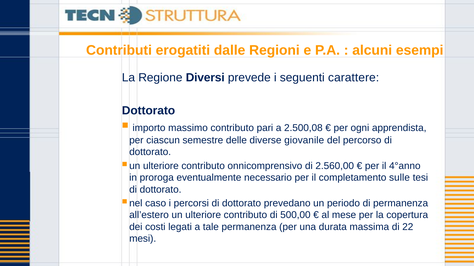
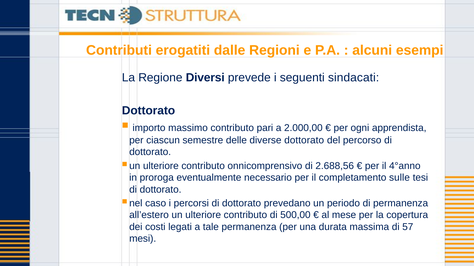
carattere: carattere -> sindacati (354, 78)
2.500,08: 2.500,08 -> 2.000,00 (303, 128)
diverse giovanile: giovanile -> dottorato (304, 141)
2.560,00: 2.560,00 -> 2.688,56 (335, 166)
22: 22 -> 57 (408, 227)
